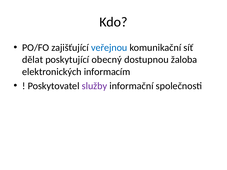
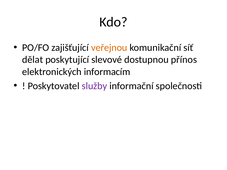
veřejnou colour: blue -> orange (109, 48)
obecný: obecný -> slevové (107, 60)
žaloba: žaloba -> přínos (184, 60)
